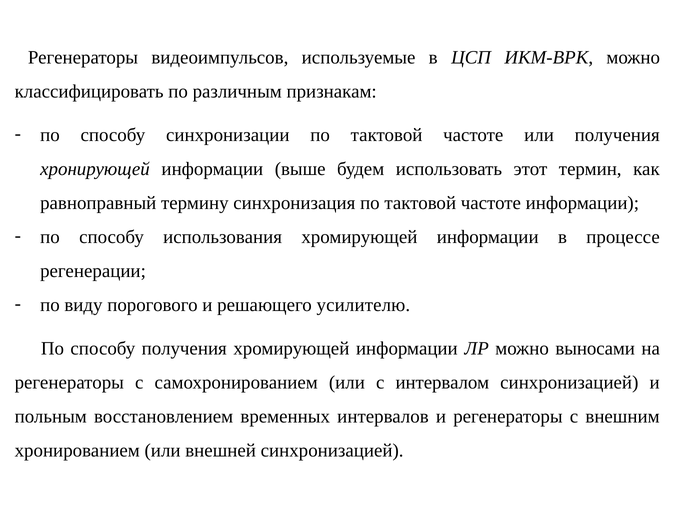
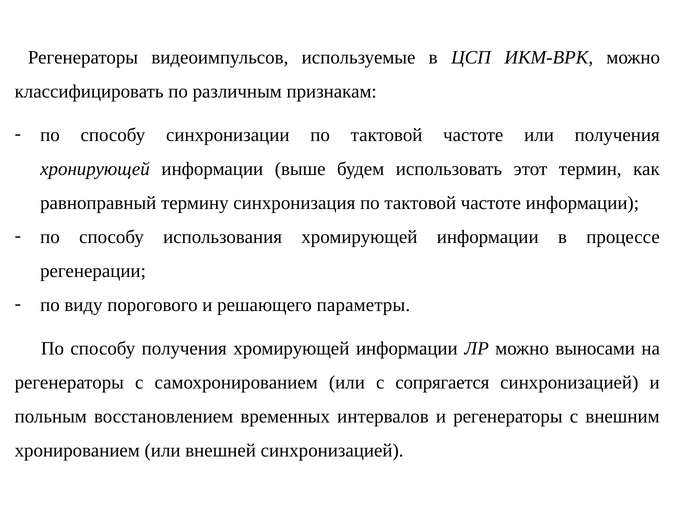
усилителю: усилителю -> параметры (363, 305)
интервалом: интервалом -> сопрягается (442, 382)
